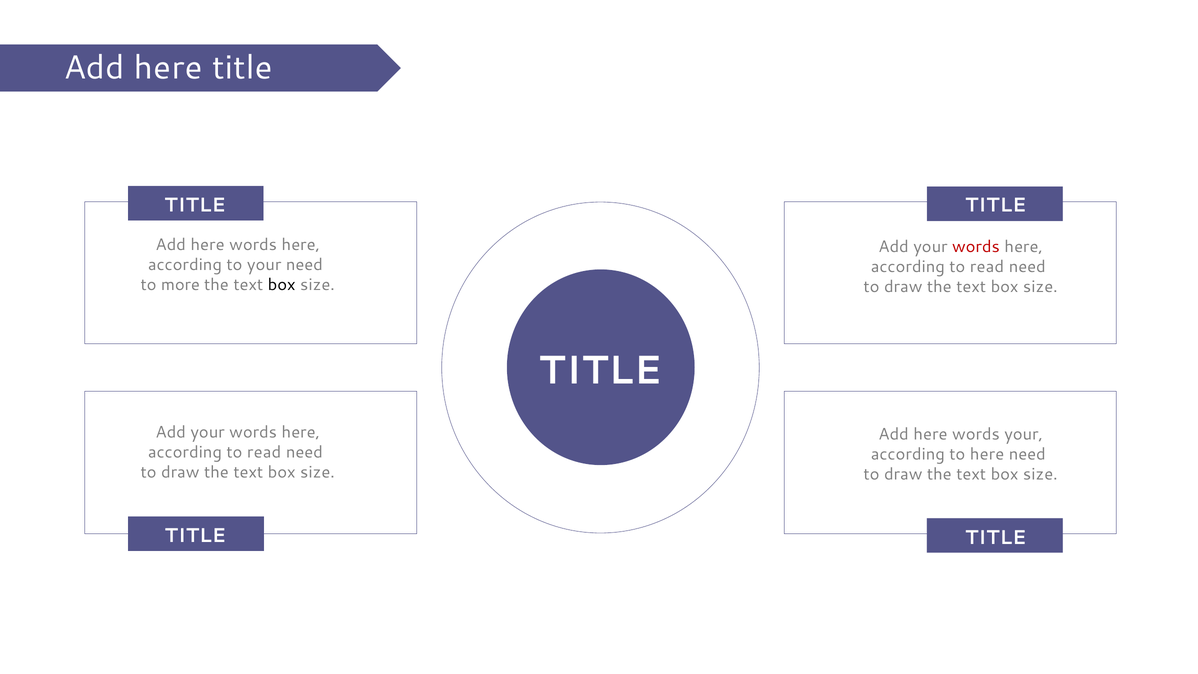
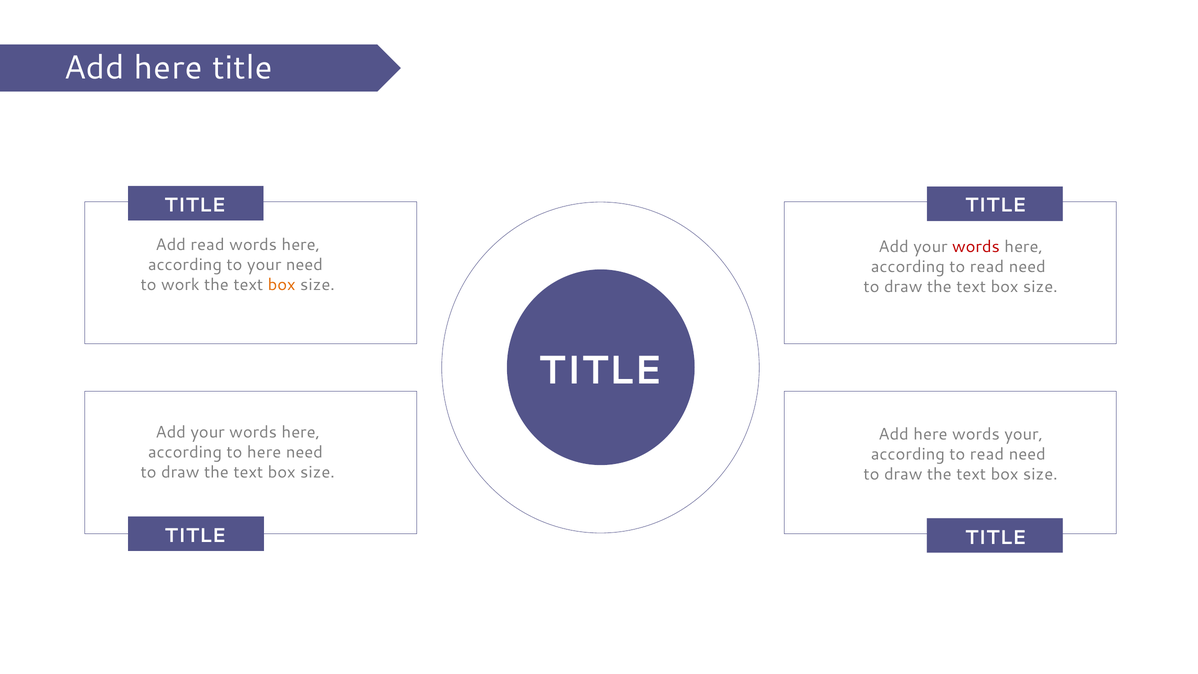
here: here -> read (207, 245)
more: more -> work (180, 285)
box colour: black -> orange (282, 285)
read: read -> here (264, 452)
here: here -> read (987, 454)
